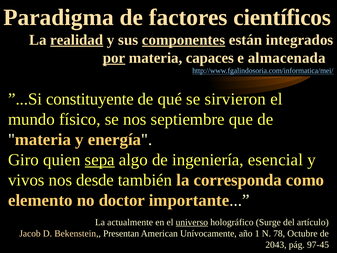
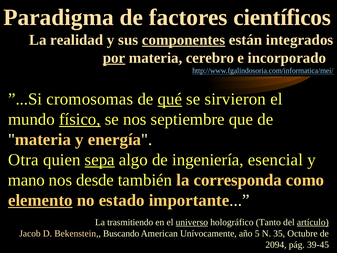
realidad underline: present -> none (77, 40)
capaces: capaces -> cerebro (210, 58)
almacenada: almacenada -> incorporado (287, 58)
constituyente: constituyente -> cromosomas (90, 99)
qué underline: none -> present (170, 99)
físico underline: none -> present (80, 119)
Giro: Giro -> Otra (23, 160)
vivos: vivos -> mano (26, 180)
elemento underline: none -> present (40, 200)
doctor: doctor -> estado (122, 200)
actualmente: actualmente -> trasmitiendo (130, 222)
Surge: Surge -> Tanto (268, 222)
artículo underline: none -> present (313, 222)
Presentan: Presentan -> Buscando (121, 233)
1: 1 -> 5 (257, 233)
78: 78 -> 35 (279, 233)
2043: 2043 -> 2094 (276, 244)
97-45: 97-45 -> 39-45 (318, 244)
